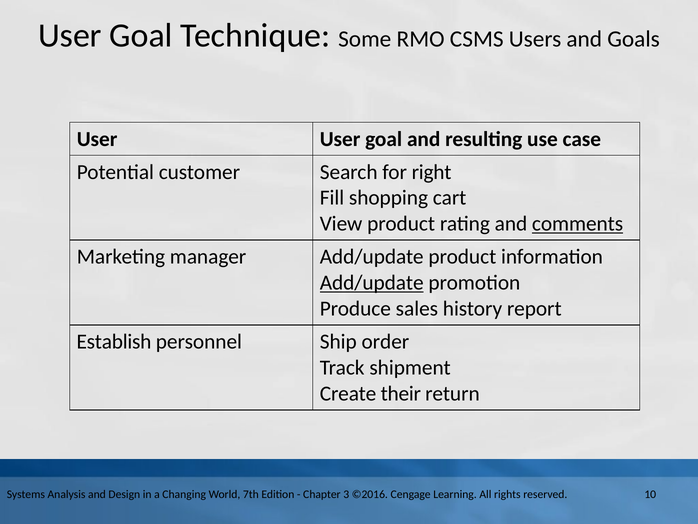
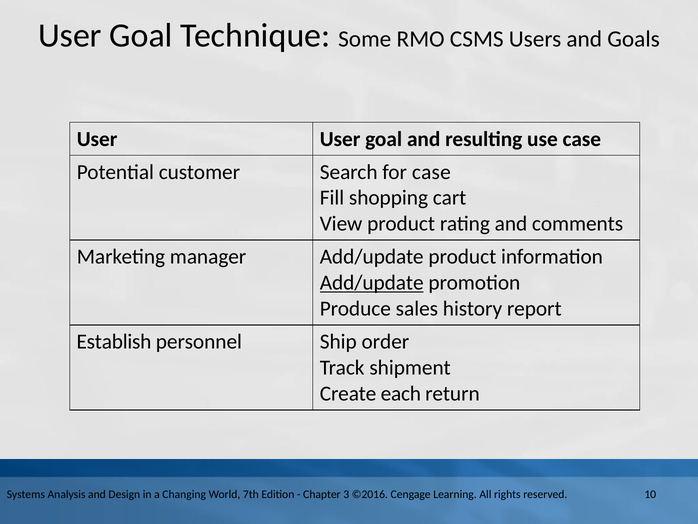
for right: right -> case (431, 172)
comments underline: present -> none (578, 224)
their: their -> each (401, 393)
